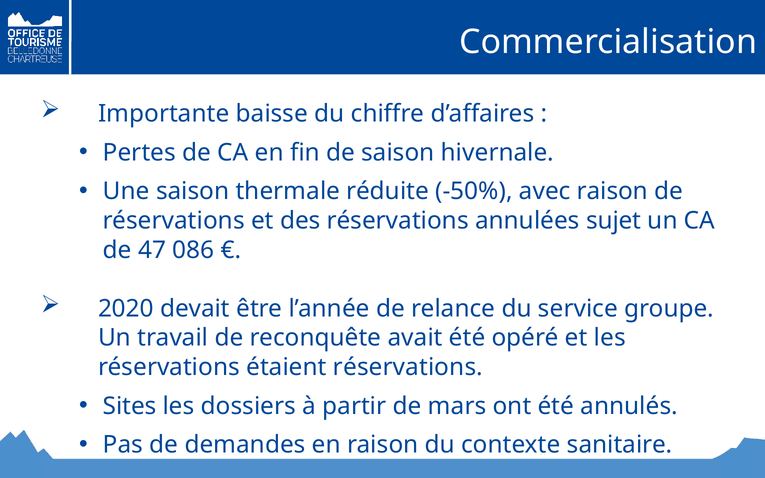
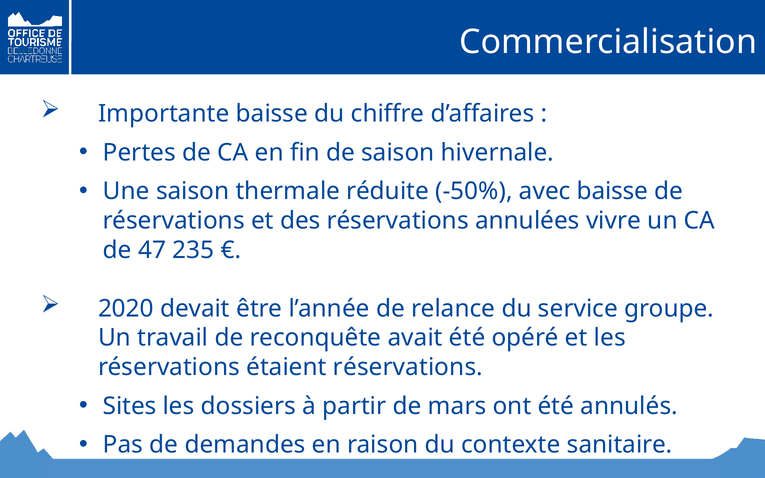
avec raison: raison -> baisse (612, 191)
sujet: sujet -> vivre (614, 221)
086: 086 -> 235 (193, 250)
